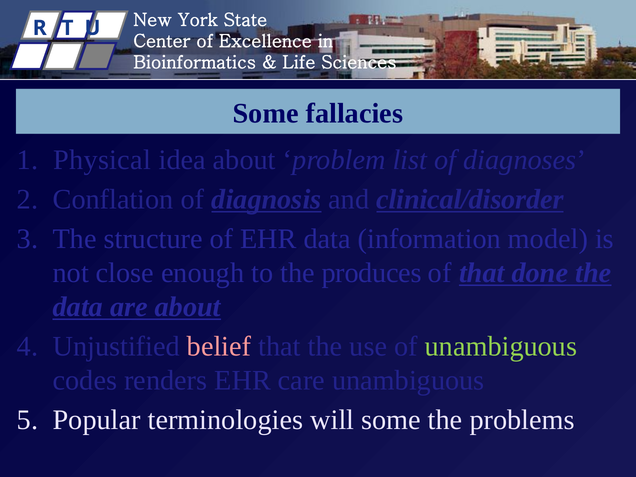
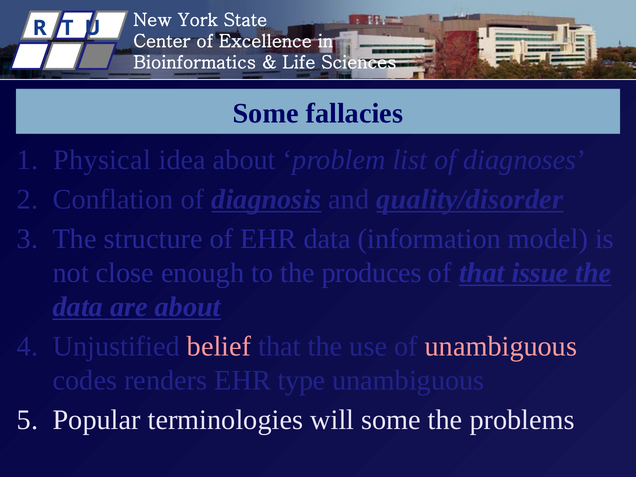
clinical/disorder: clinical/disorder -> quality/disorder (470, 199)
done: done -> issue (540, 273)
unambiguous colour: light green -> pink (501, 347)
care: care -> type (302, 380)
